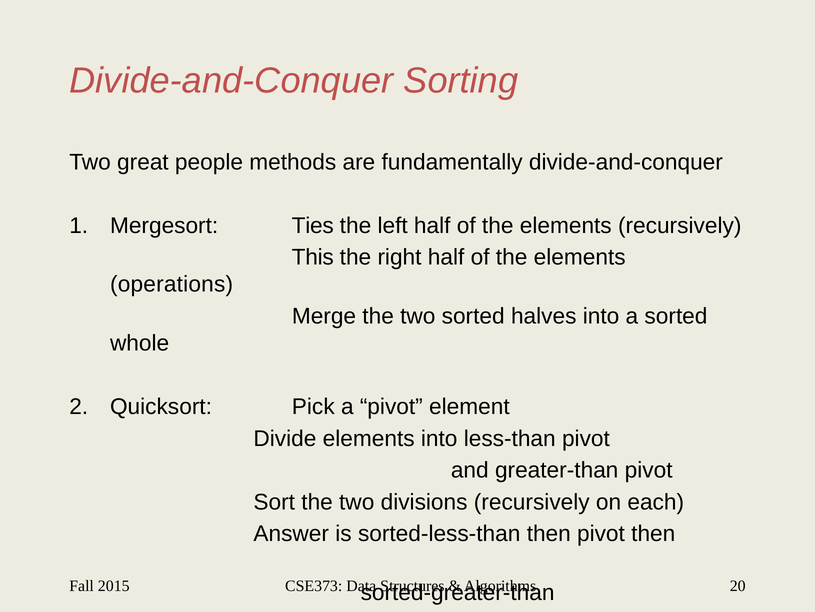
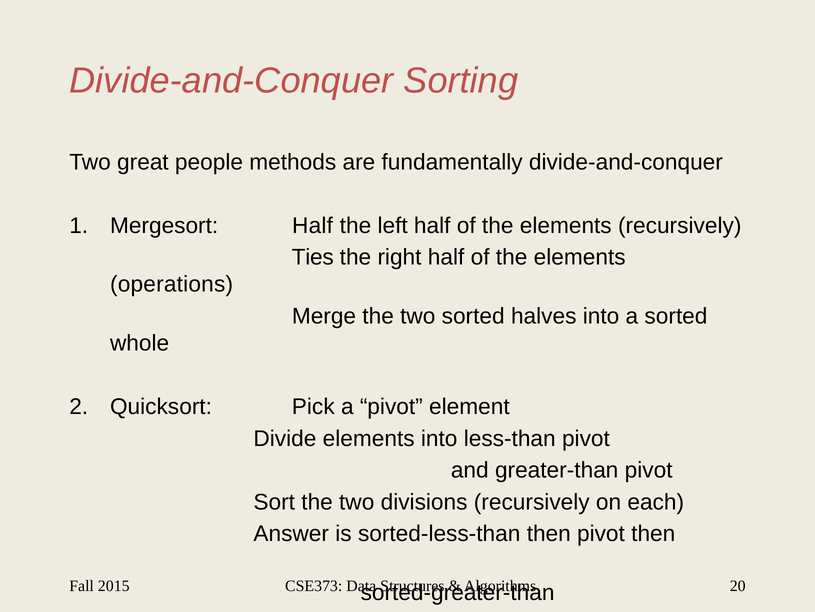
Mergesort Ties: Ties -> Half (313, 225)
This: This -> Ties (313, 257)
